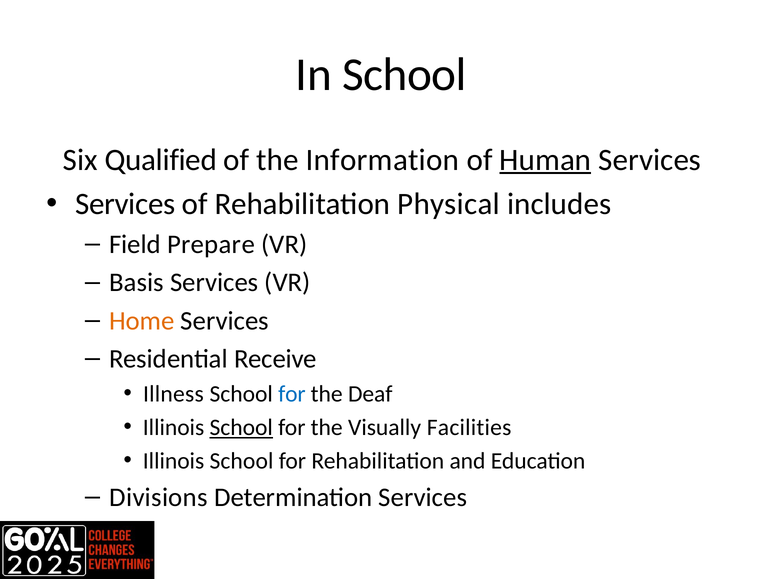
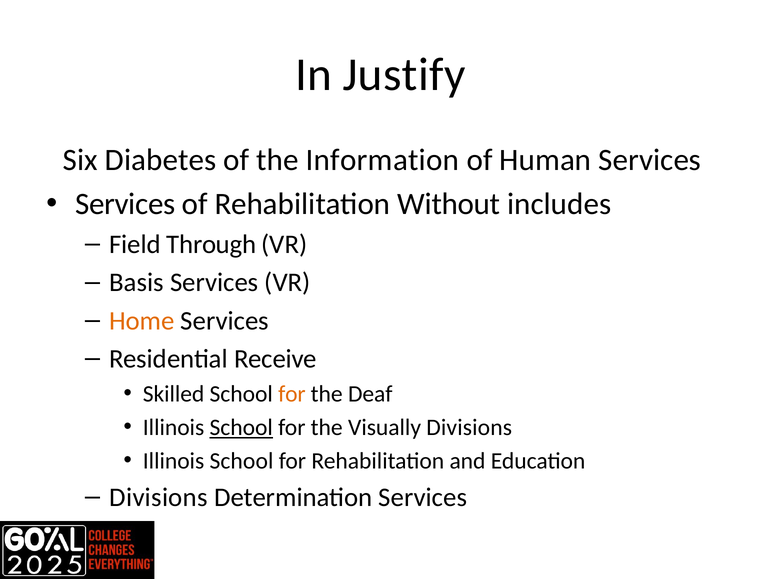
In School: School -> Justify (404, 75)
Qualified: Qualified -> Diabetes (161, 160)
Human underline: present -> none (545, 160)
Physical: Physical -> Without (449, 204)
Prepare: Prepare -> Through (211, 244)
Illness: Illness -> Skilled (174, 394)
for colour: blue -> orange (292, 394)
Visually Facilities: Facilities -> Divisions (469, 428)
